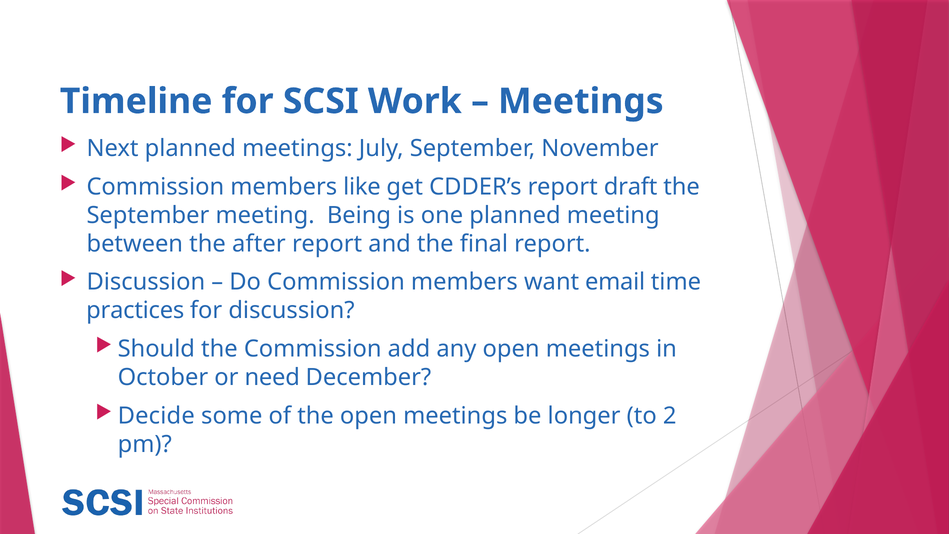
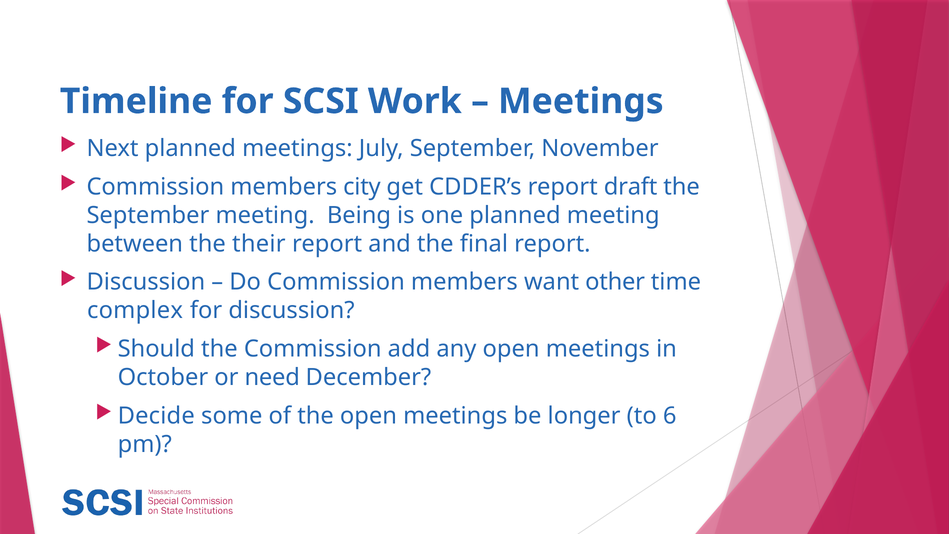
like: like -> city (362, 187)
after: after -> their (259, 244)
email: email -> other (615, 282)
practices: practices -> complex (135, 311)
2: 2 -> 6 (670, 416)
